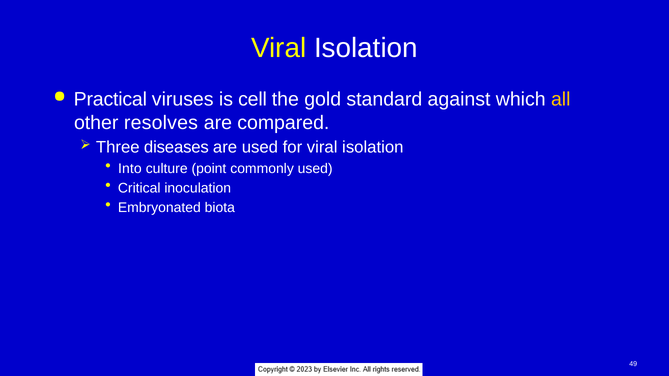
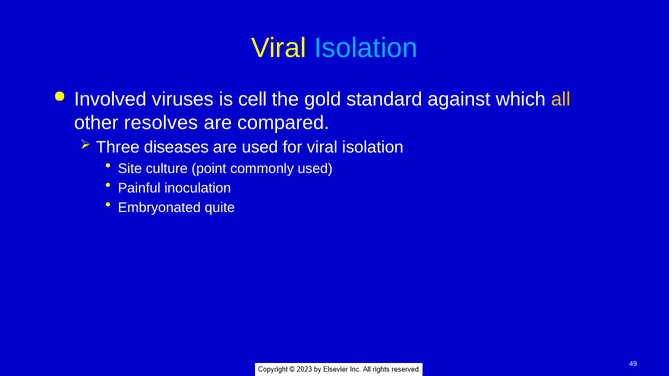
Isolation colour: white -> light blue (366, 48)
Practical: Practical -> Involved (110, 99)
Into: Into -> Site (130, 169)
Critical: Critical -> Painful (139, 188)
biota: biota -> quite (220, 208)
